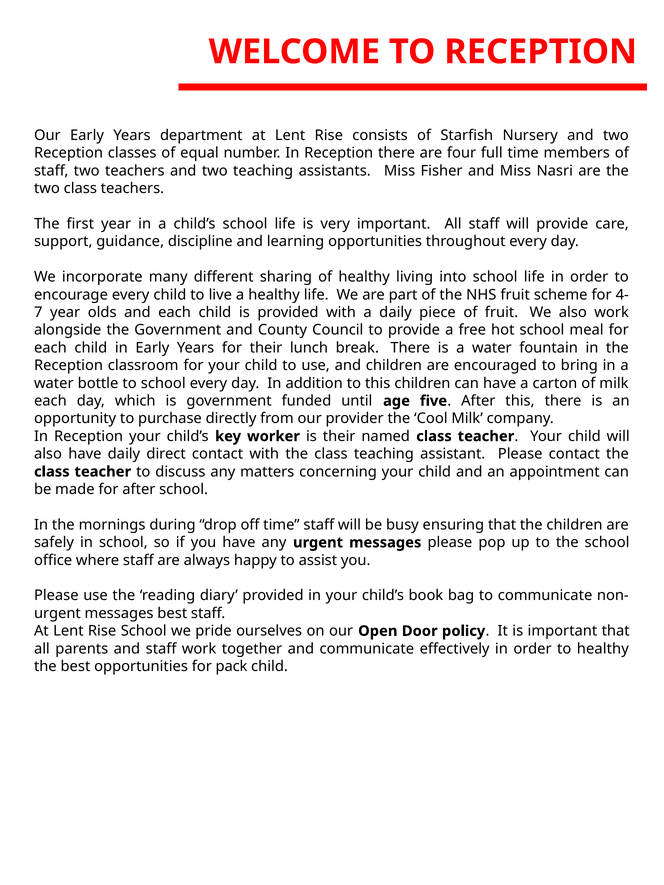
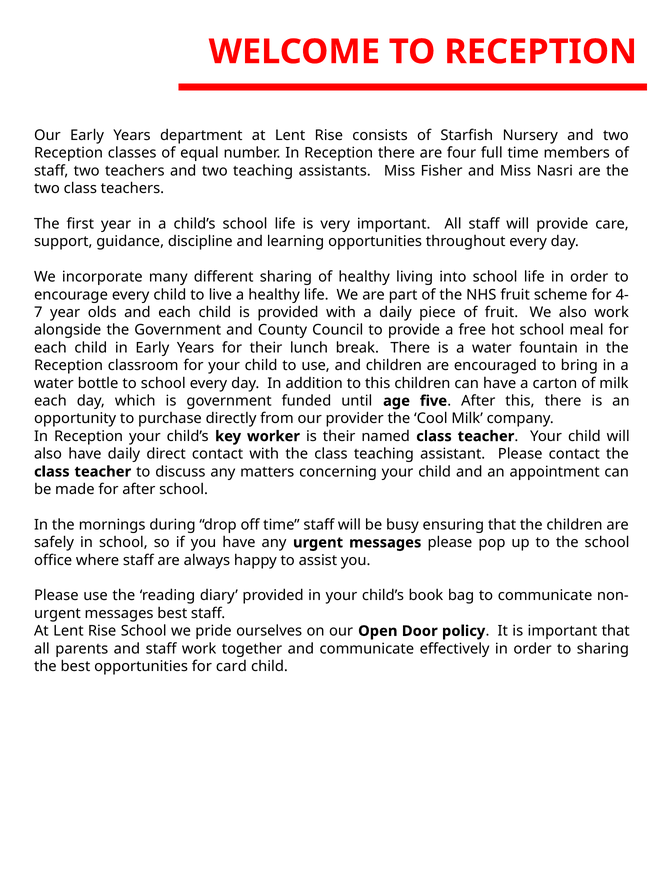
to healthy: healthy -> sharing (603, 649)
pack: pack -> card (231, 667)
